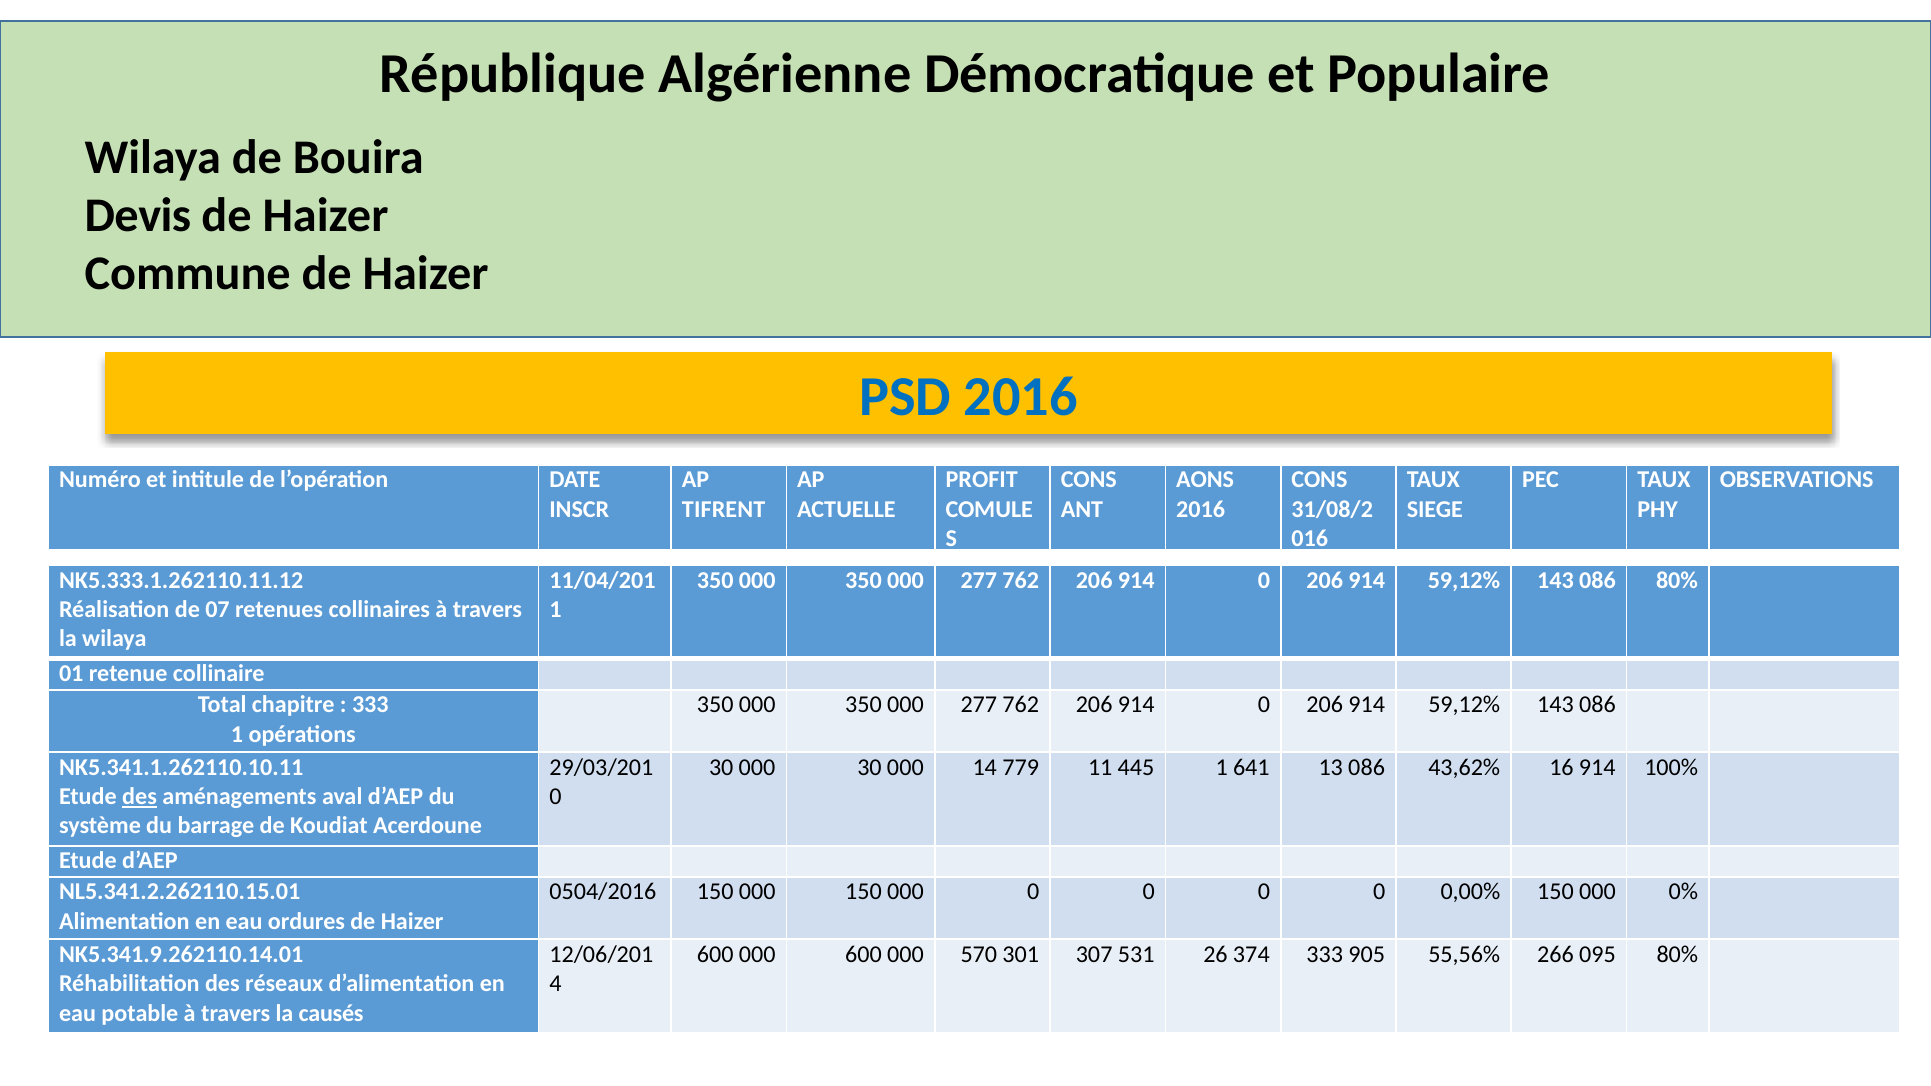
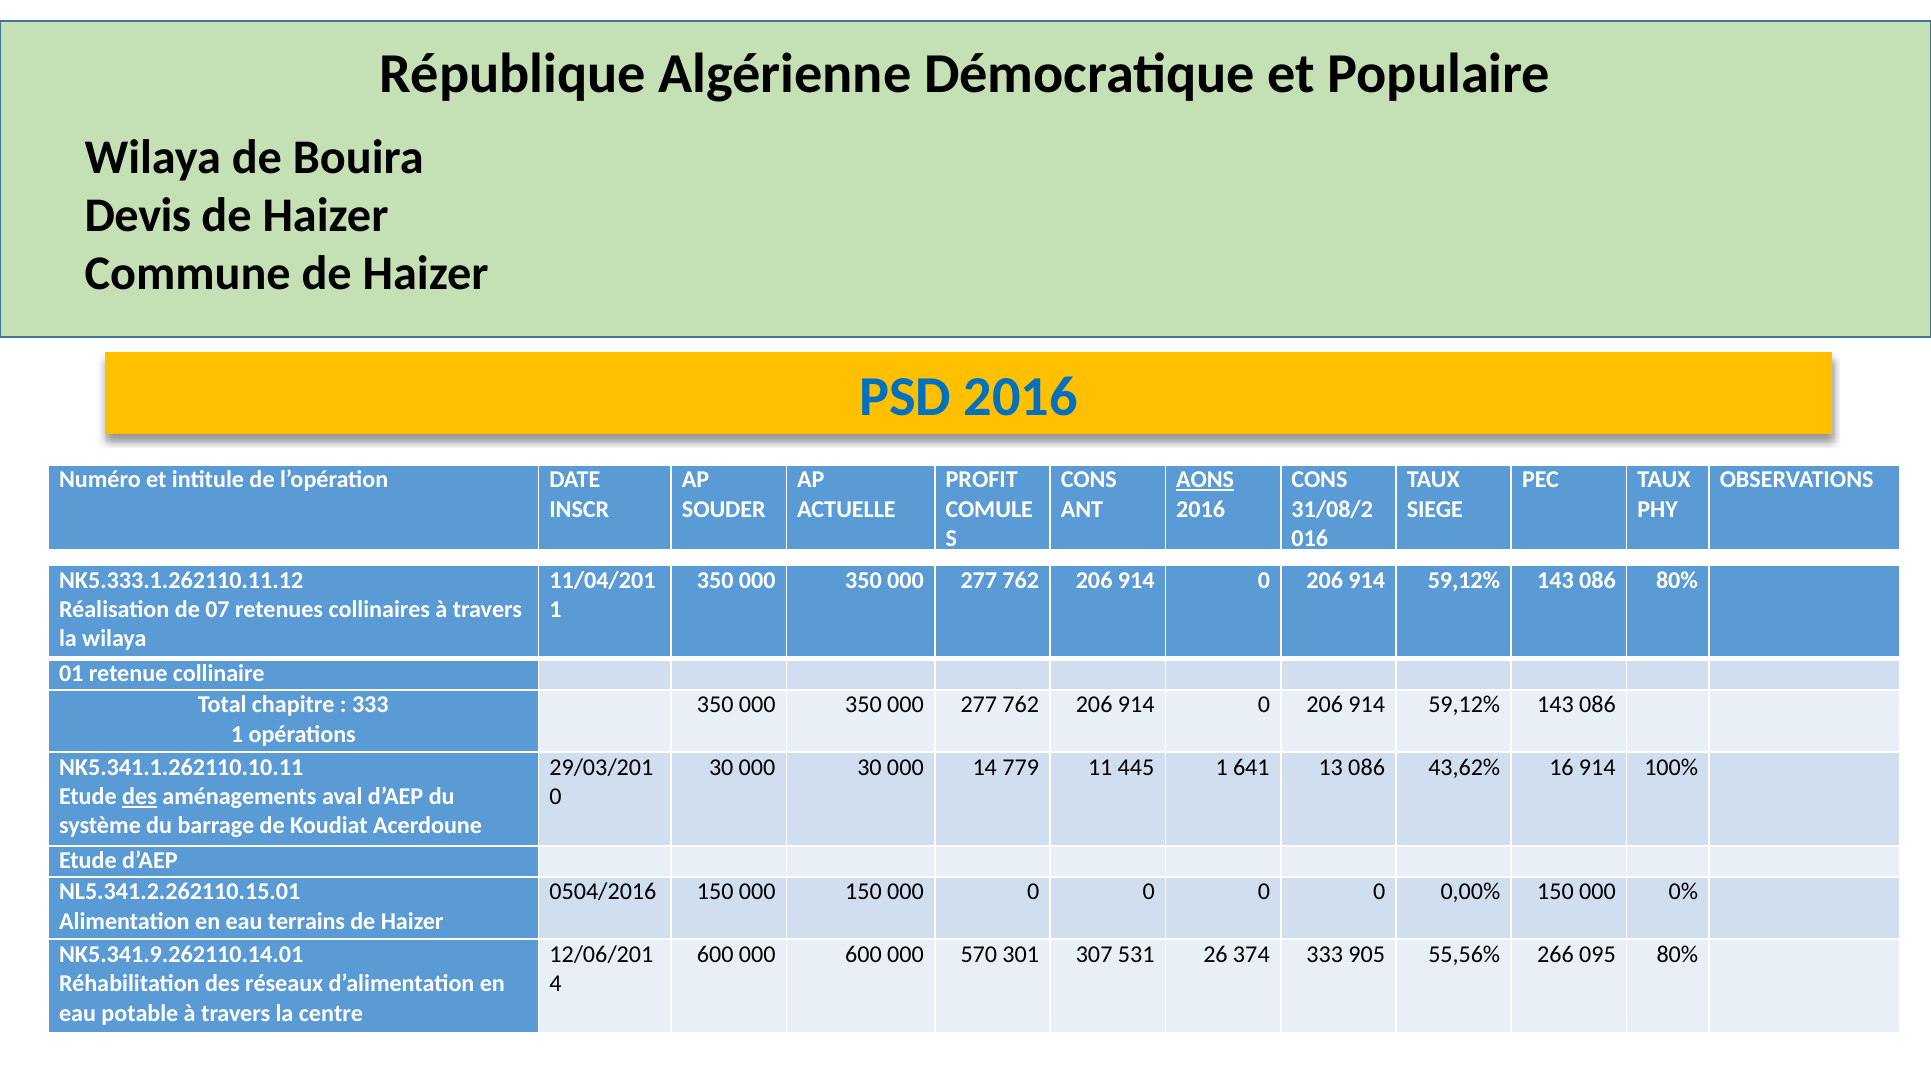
AONS underline: none -> present (1205, 480)
TIFRENT: TIFRENT -> SOUDER (724, 509)
ordures: ordures -> terrains (307, 921)
causés: causés -> centre (331, 1013)
